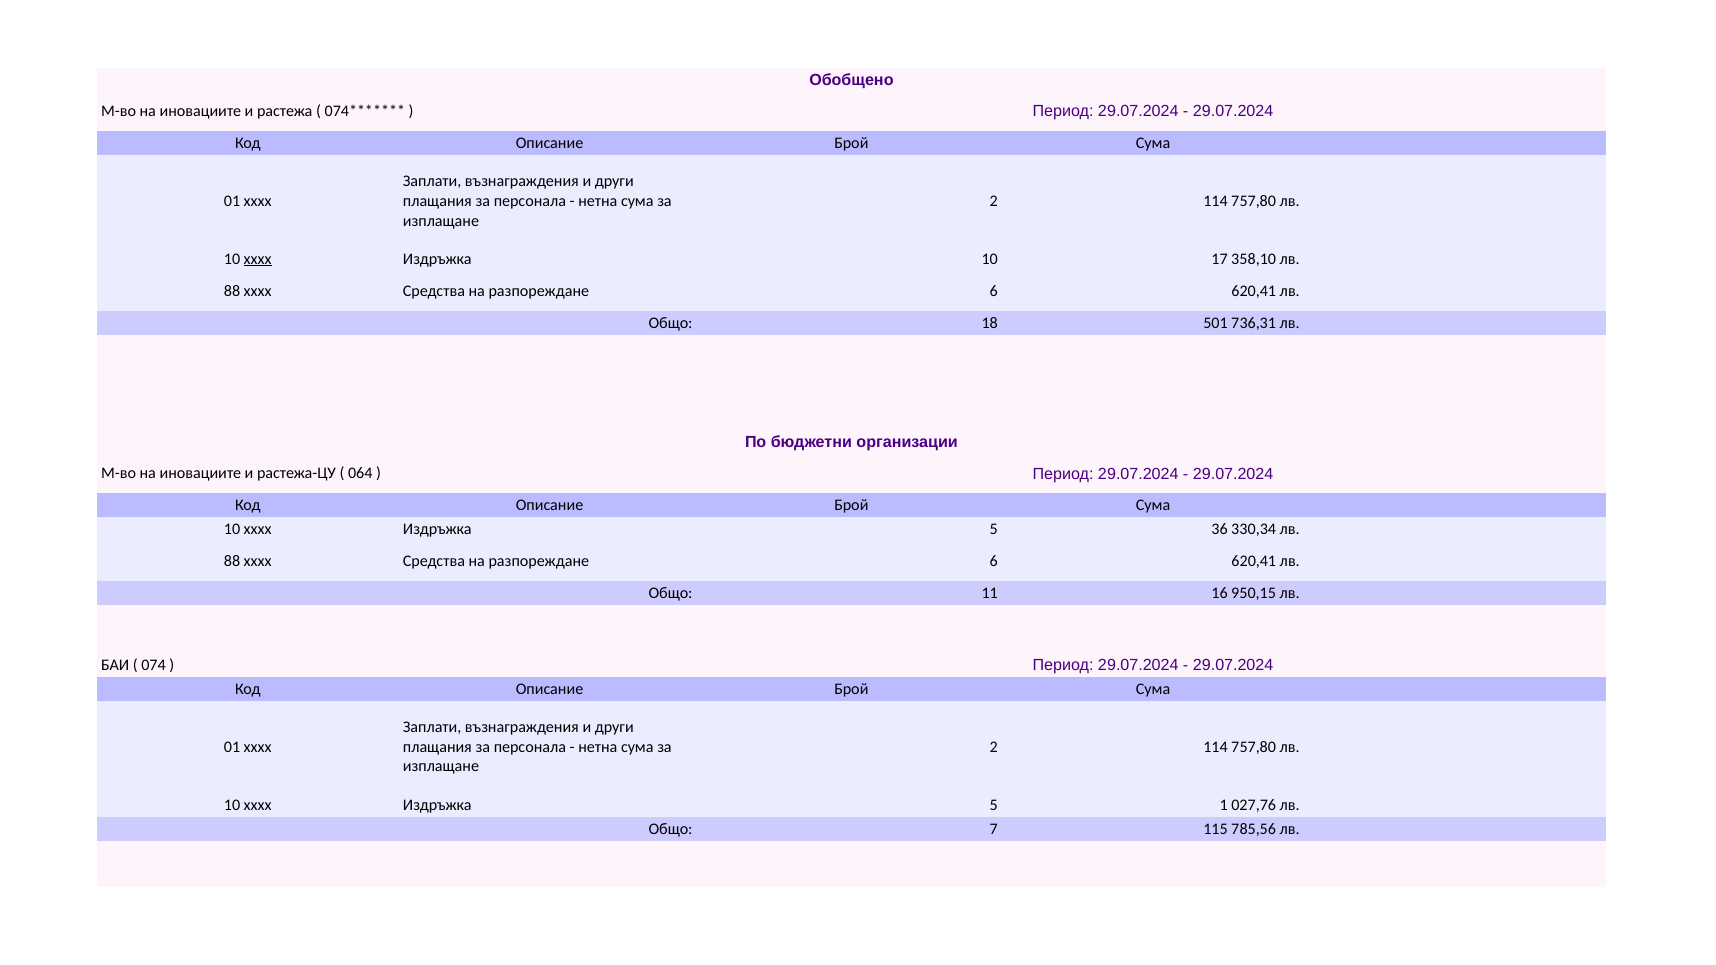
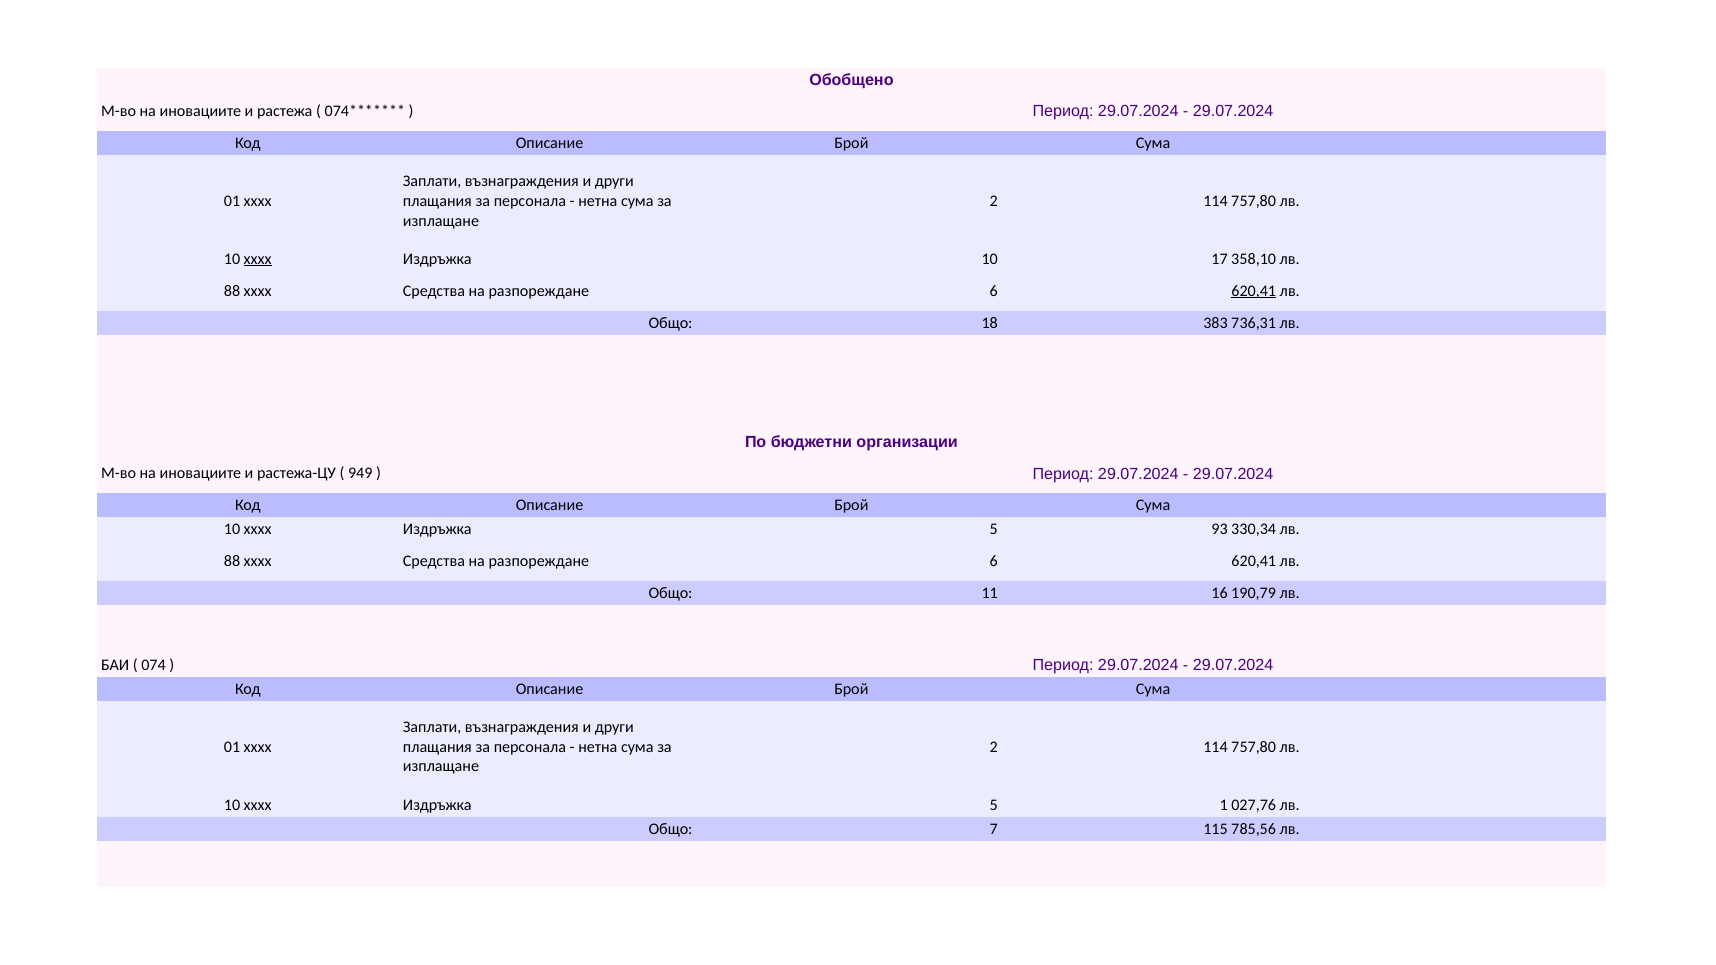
620,41 underline: none -> present (1254, 291)
501: 501 -> 383 (1216, 323)
064: 064 -> 949 (360, 474)
36: 36 -> 93 (1220, 530)
950,15: 950,15 -> 190,79 (1254, 594)
